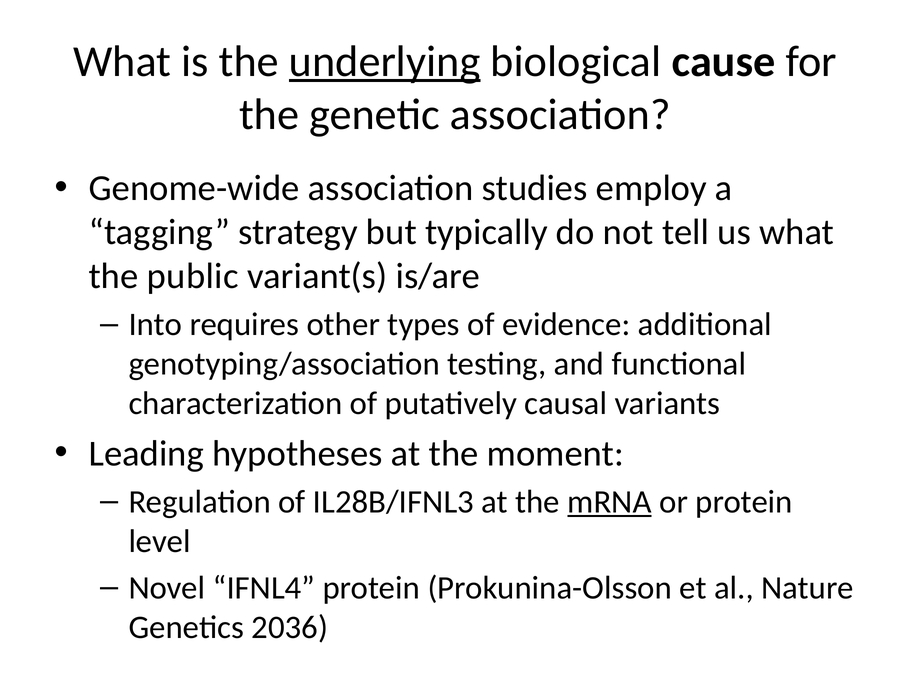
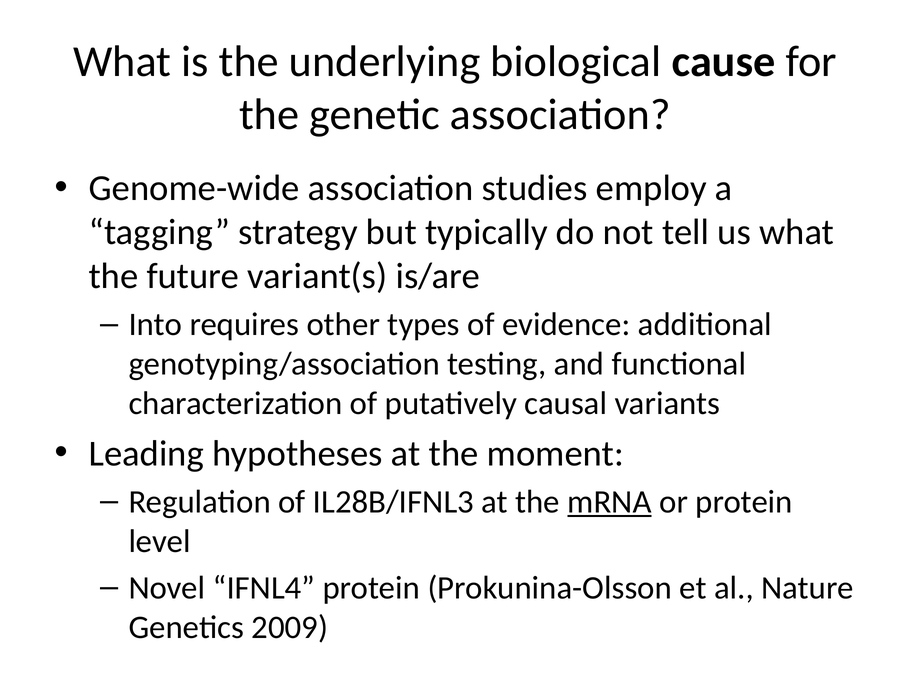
underlying underline: present -> none (385, 61)
public: public -> future (193, 276)
2036: 2036 -> 2009 (290, 628)
